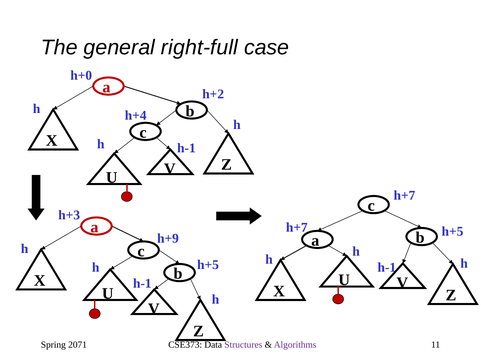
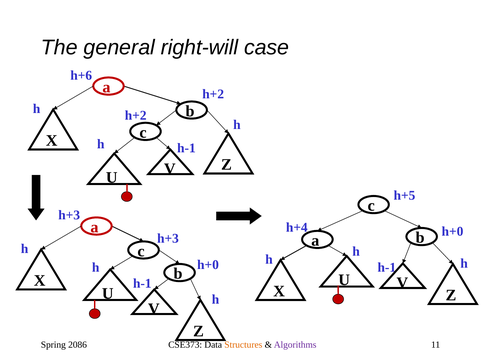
right-full: right-full -> right-will (200, 48)
h+0: h+0 -> h+6 (81, 75)
h+4: h+4 -> h+2 (136, 116)
h+7: h+7 -> h+5 (404, 196)
h+7: h+7 -> h+4 (297, 228)
h+5: h+5 -> h+0 (453, 232)
h+9: h+9 -> h+3 (168, 239)
h+5: h+5 -> h+0 (208, 265)
2071: 2071 -> 2086 (78, 345)
Structures colour: purple -> orange (243, 345)
